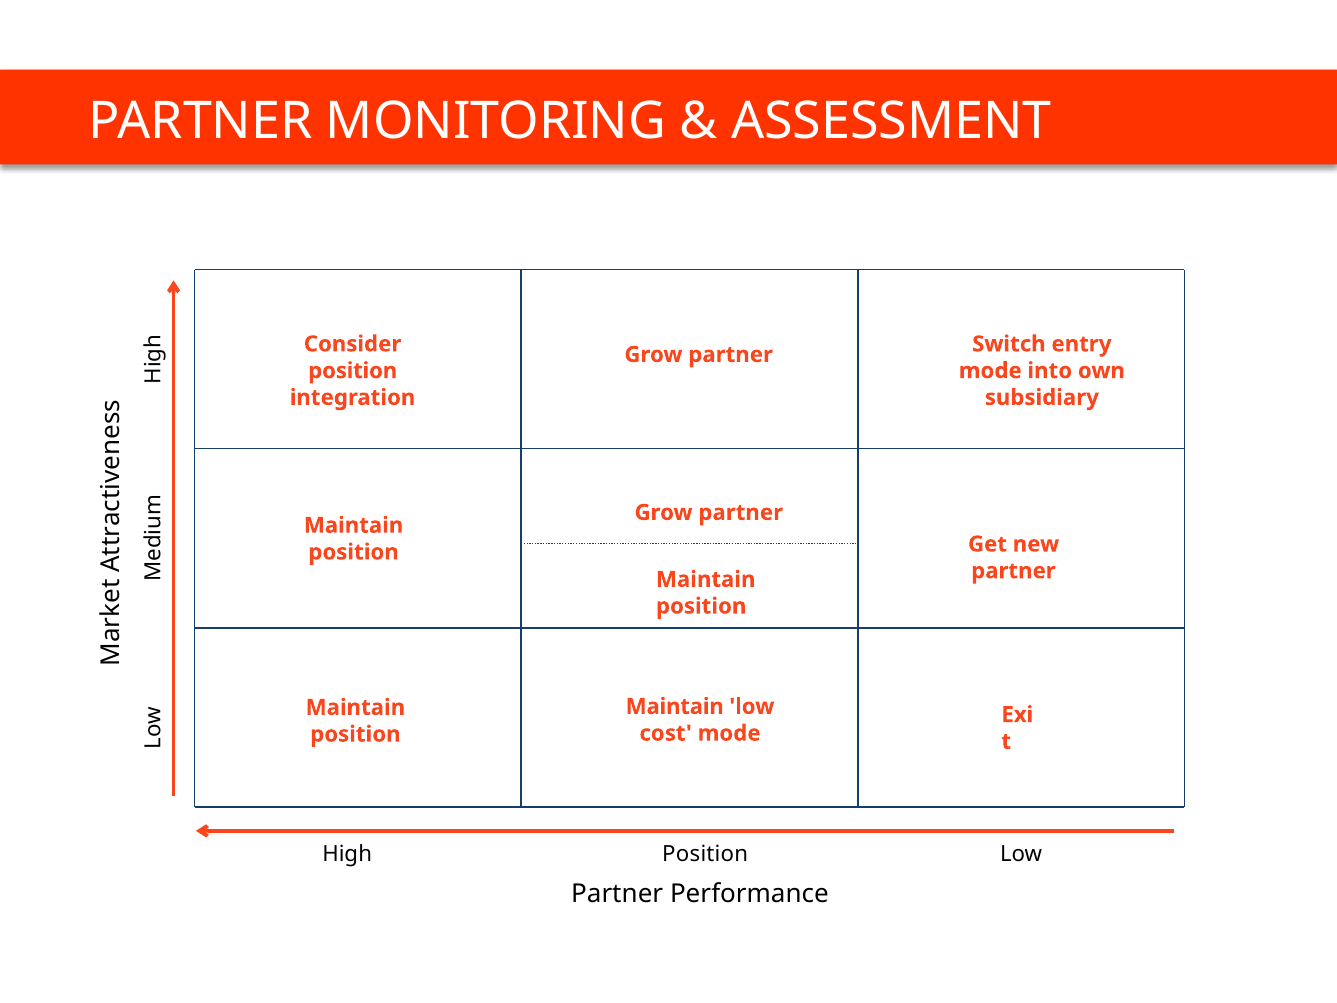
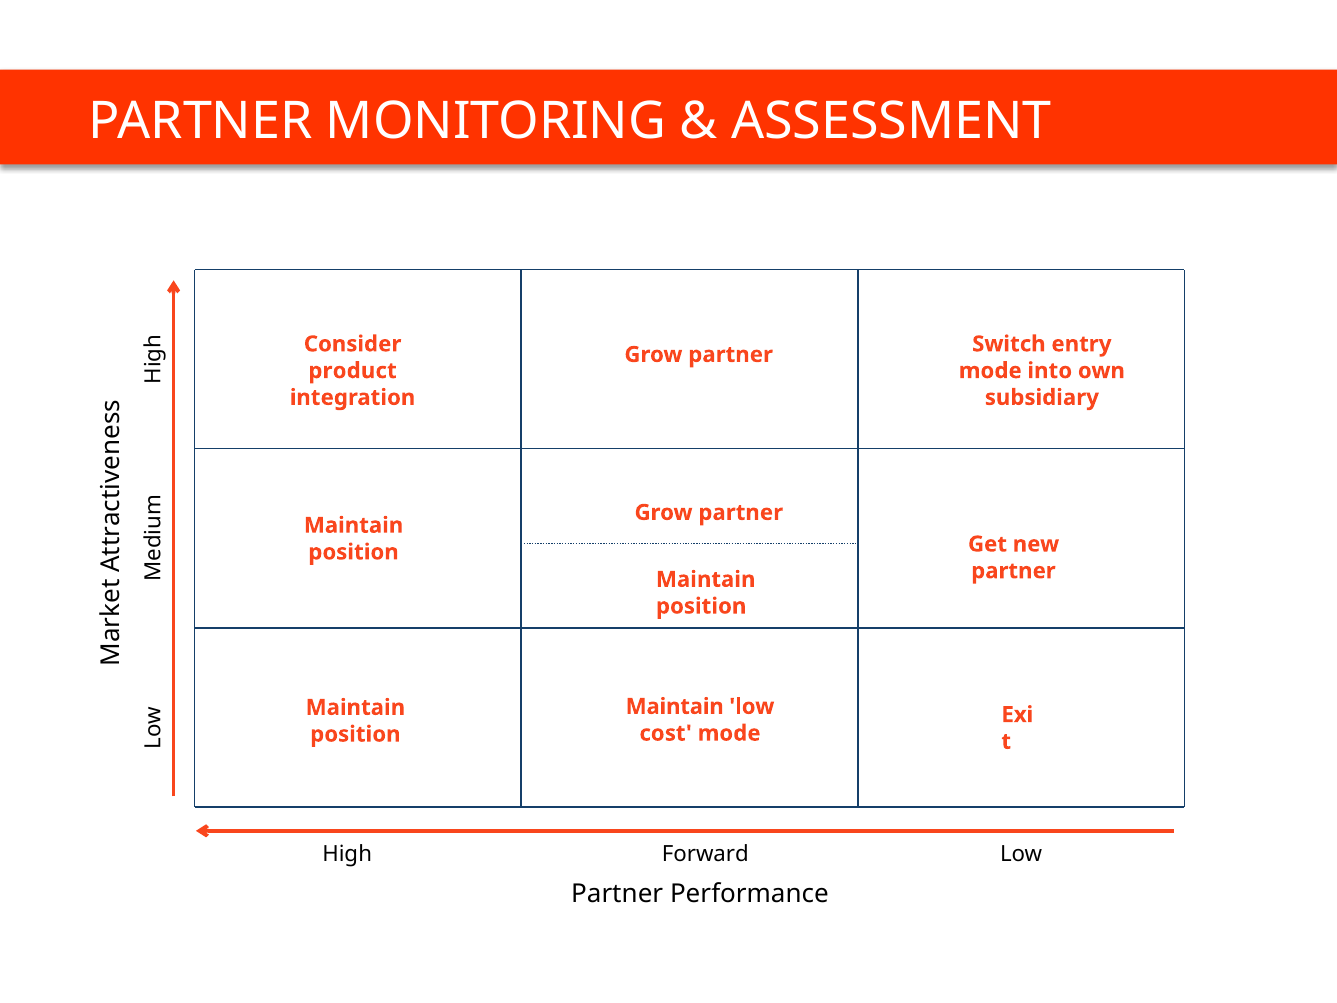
position: position -> product (353, 371)
High Position: Position -> Forward (705, 854)
